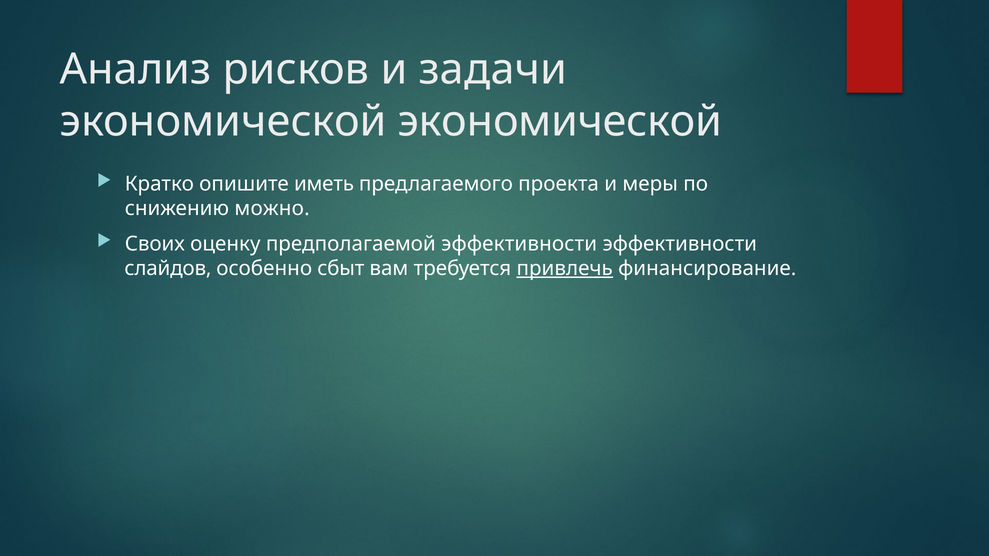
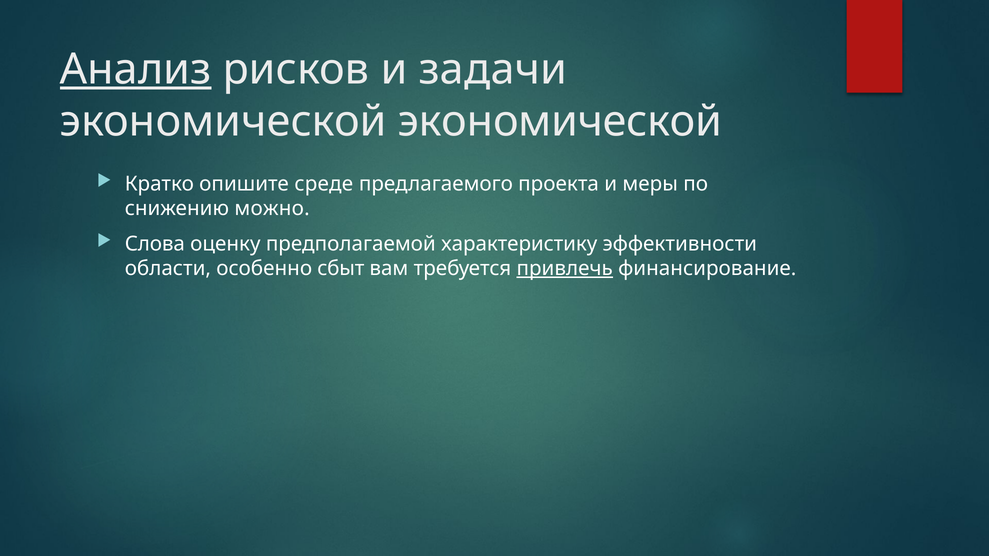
Анализ underline: none -> present (136, 69)
иметь: иметь -> среде (324, 184)
Своих: Своих -> Слова (155, 244)
предполагаемой эффективности: эффективности -> характеристику (519, 244)
слайдов: слайдов -> области (168, 269)
